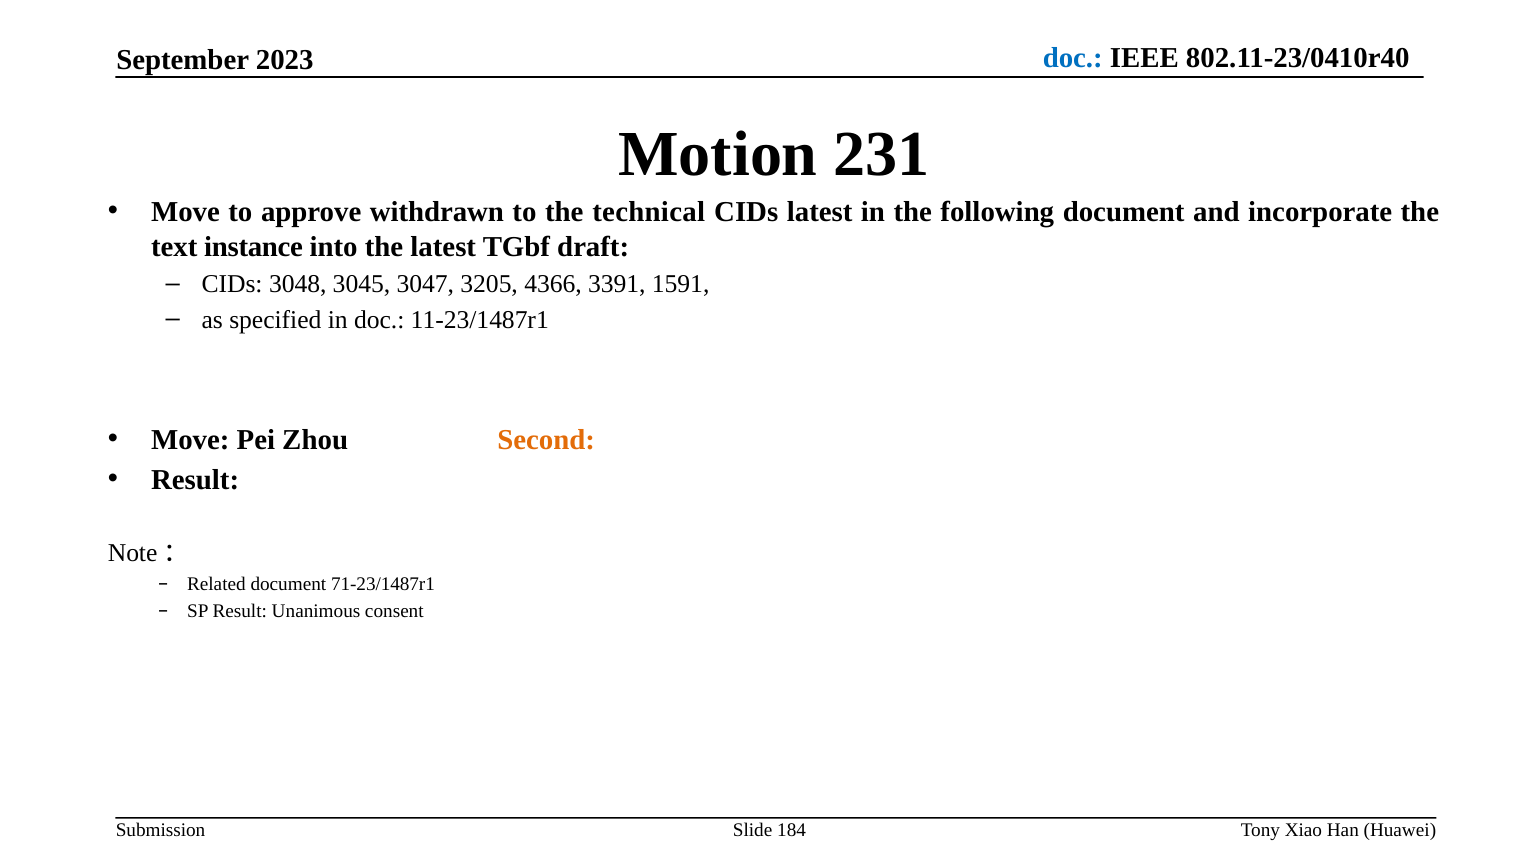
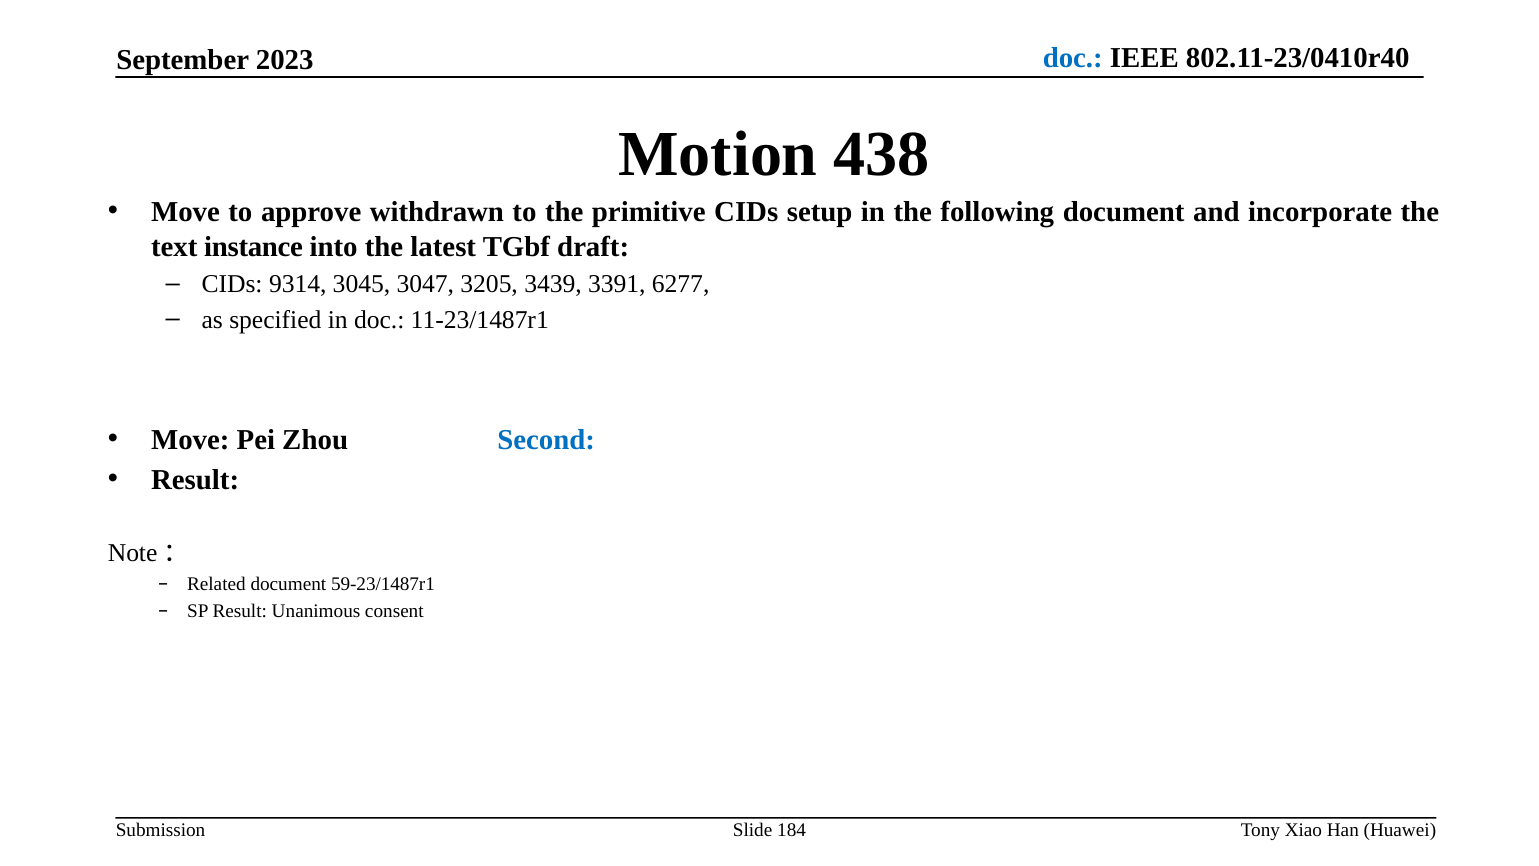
231: 231 -> 438 (882, 155)
technical: technical -> primitive (649, 212)
CIDs latest: latest -> setup (820, 212)
3048: 3048 -> 9314 (298, 284)
4366: 4366 -> 3439 (553, 284)
1591: 1591 -> 6277 (681, 284)
Second colour: orange -> blue (546, 439)
71-23/1487r1: 71-23/1487r1 -> 59-23/1487r1 (383, 584)
